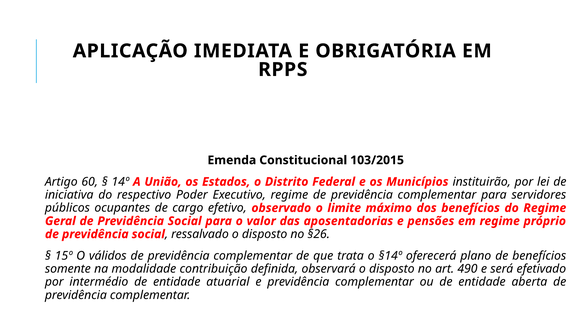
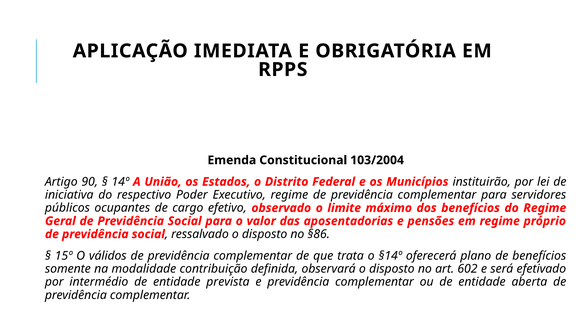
103/2015: 103/2015 -> 103/2004 (377, 160)
60: 60 -> 90 (90, 182)
§26: §26 -> §86 (319, 234)
490: 490 -> 602 (467, 269)
atuarial: atuarial -> prevista (228, 282)
